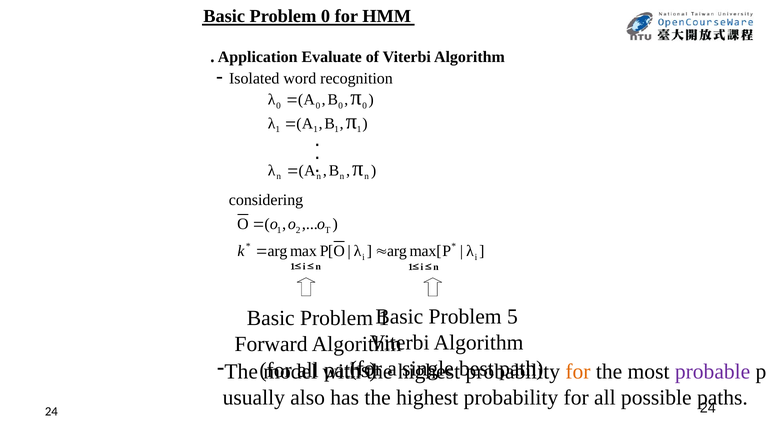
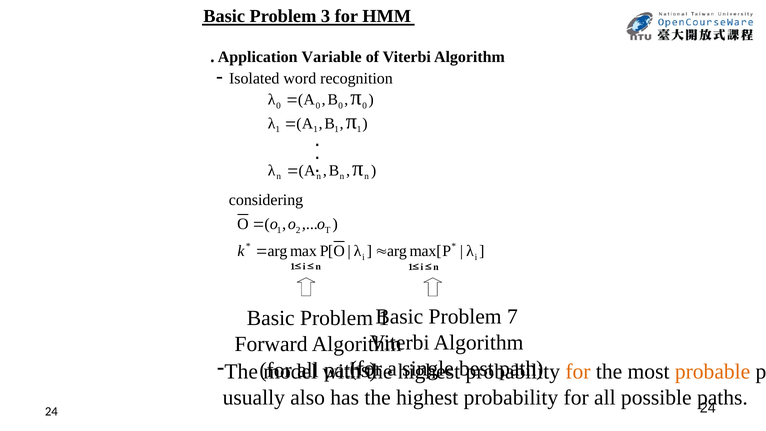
Problem 0: 0 -> 3 (326, 16)
Evaluate: Evaluate -> Variable (332, 57)
5: 5 -> 7 (512, 317)
probable colour: purple -> orange (713, 372)
